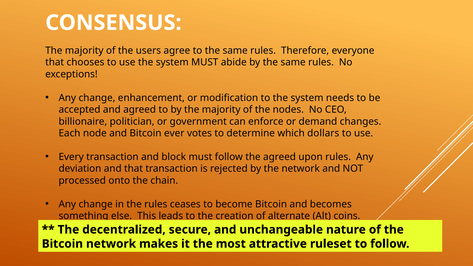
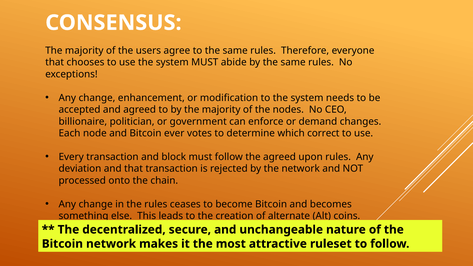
dollars: dollars -> correct (323, 133)
